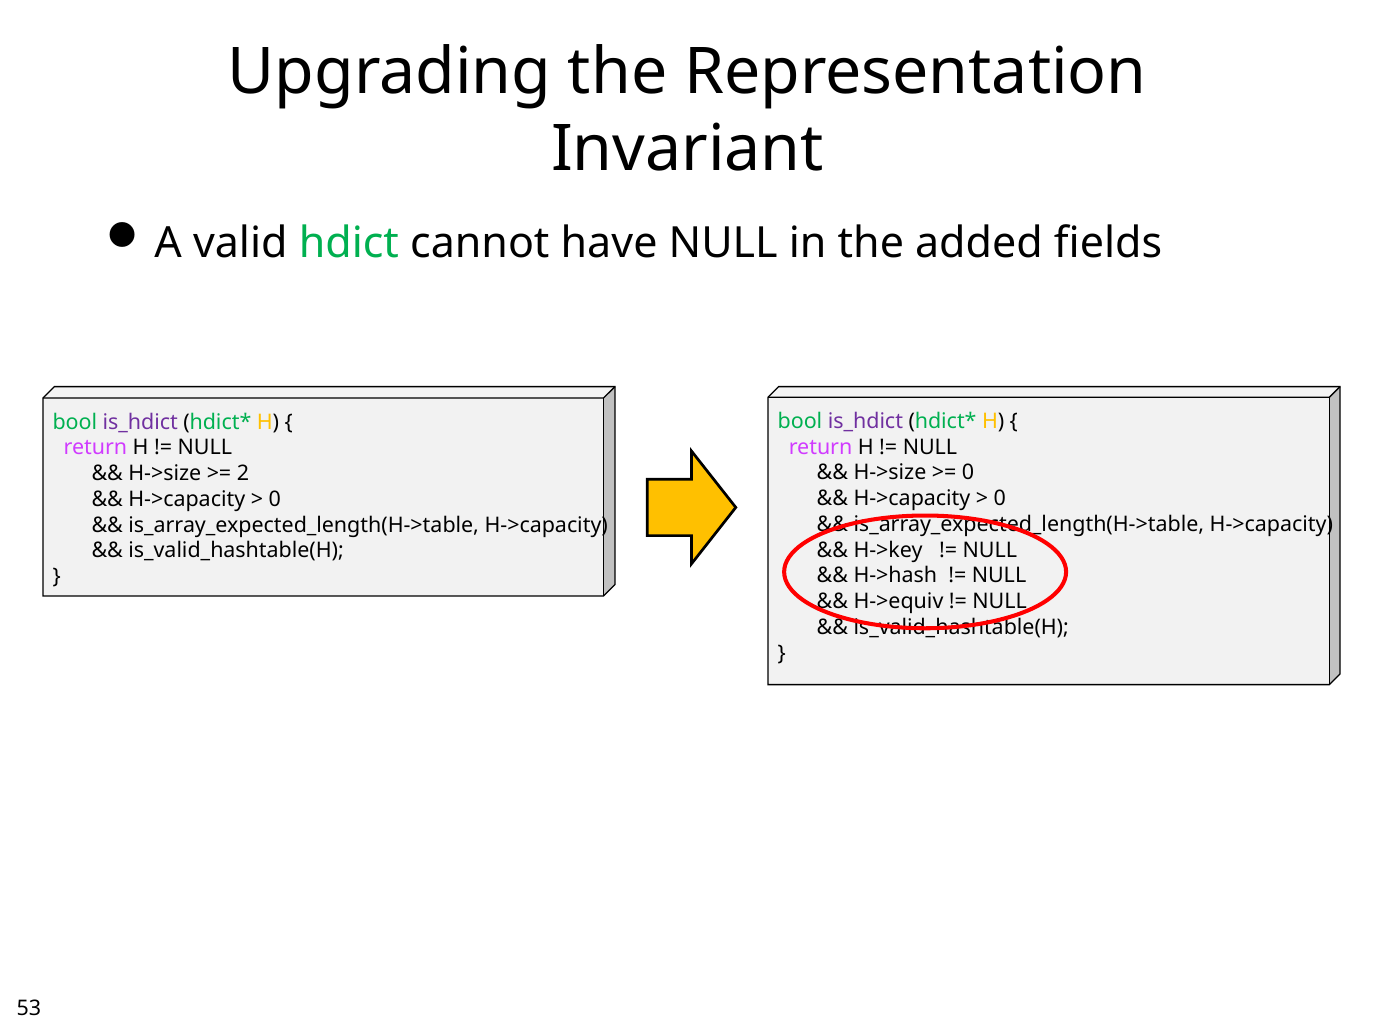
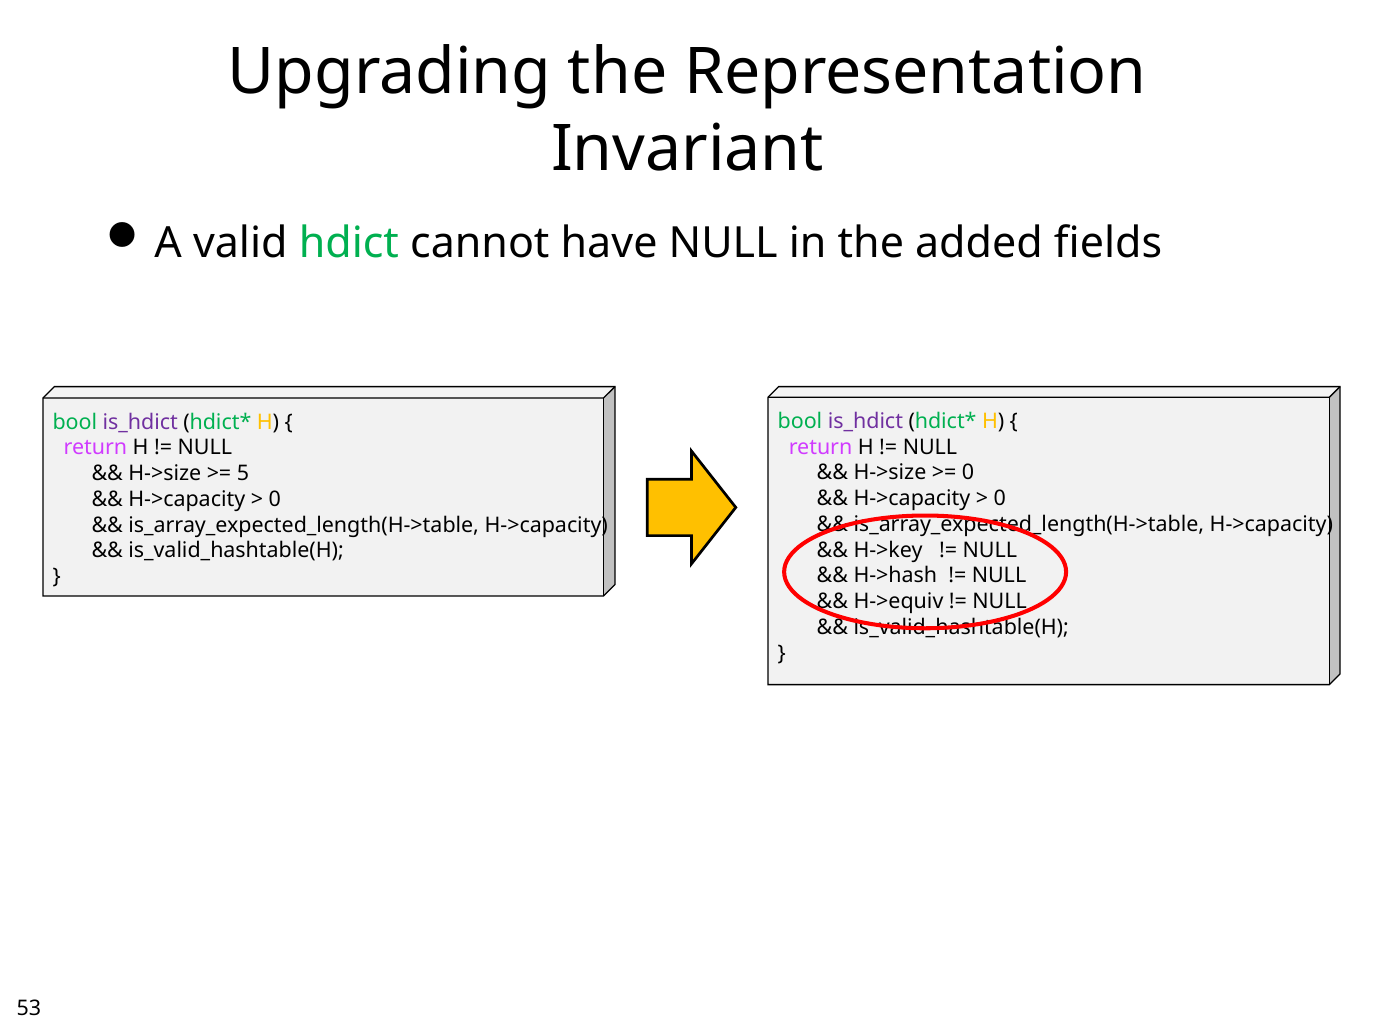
2: 2 -> 5 (243, 474)
